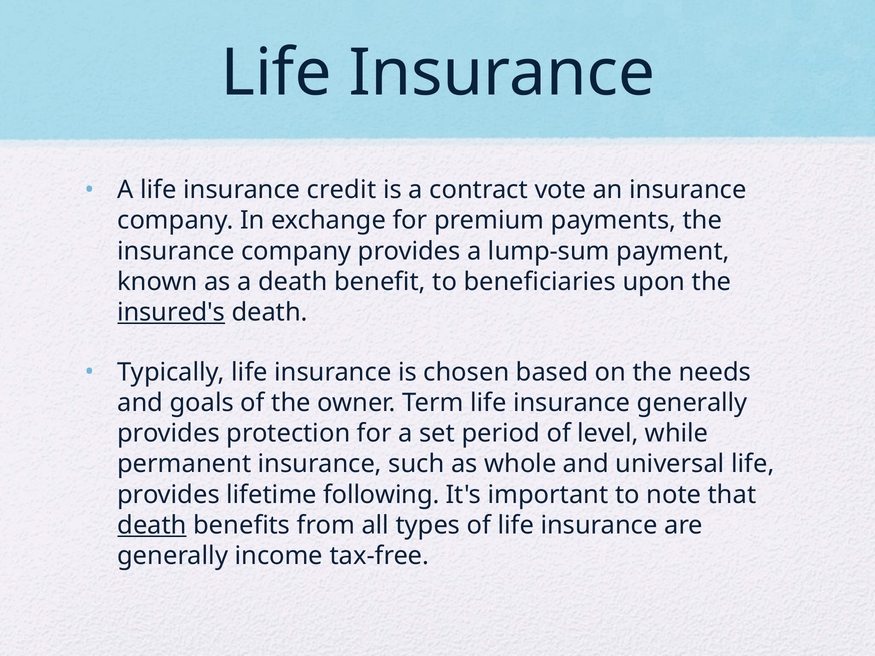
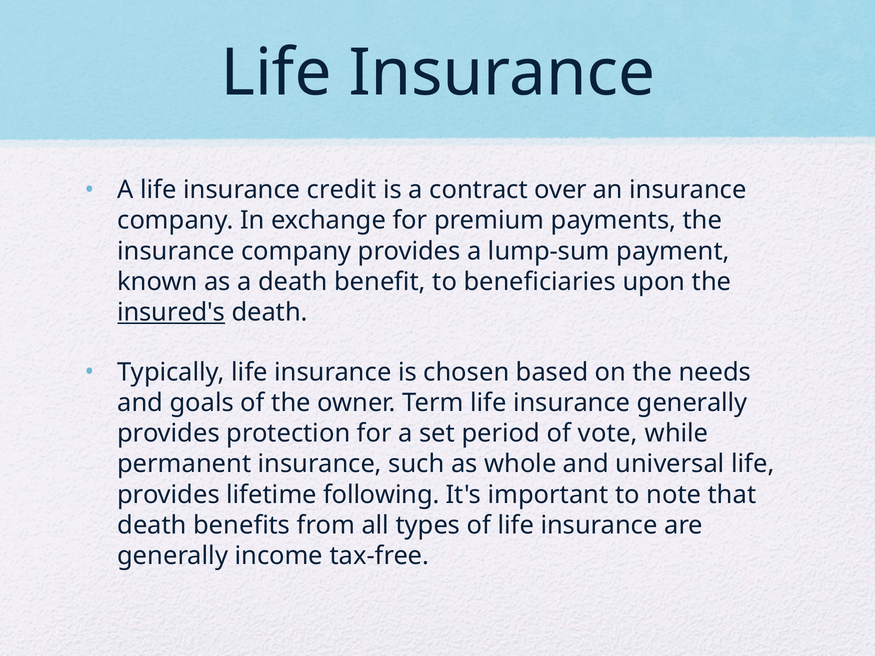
vote: vote -> over (560, 190)
level: level -> vote (608, 434)
death underline: present -> none (152, 525)
